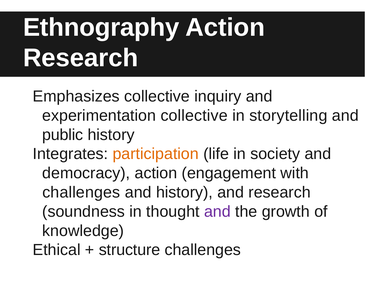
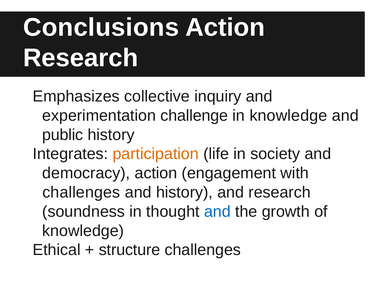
Ethnography: Ethnography -> Conclusions (101, 27)
experimentation collective: collective -> challenge (194, 116)
in storytelling: storytelling -> knowledge (288, 116)
and colour: purple -> blue (217, 212)
